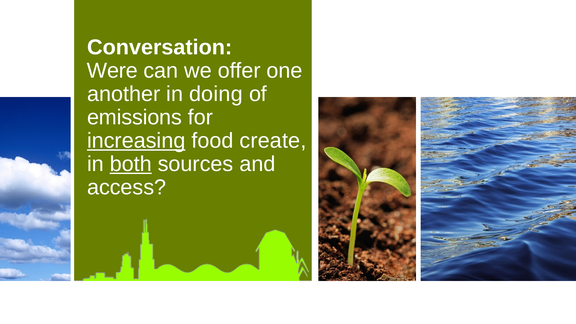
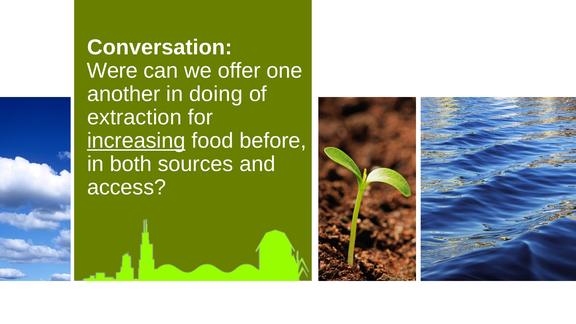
emissions: emissions -> extraction (134, 117)
create: create -> before (273, 141)
both underline: present -> none (131, 164)
